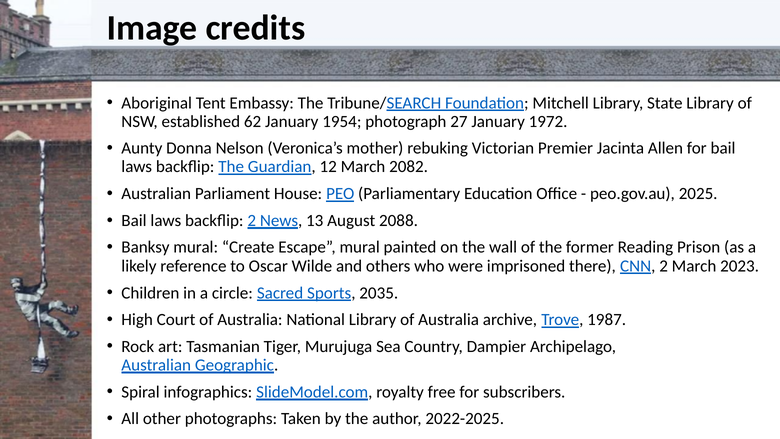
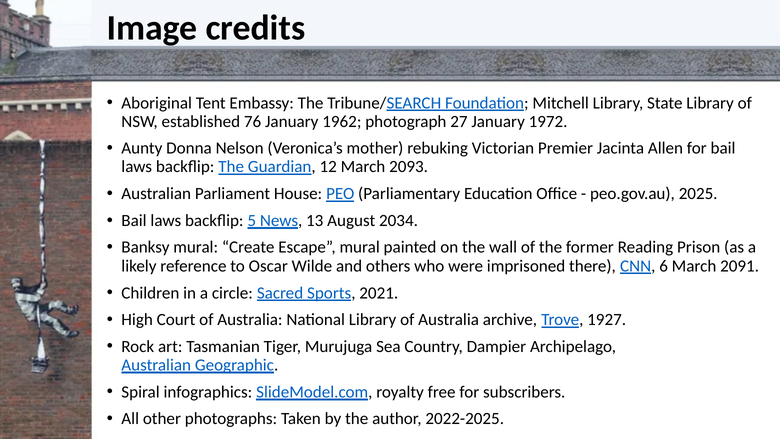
62: 62 -> 76 (253, 121)
1954: 1954 -> 1962 (342, 121)
2082: 2082 -> 2093 (409, 167)
backflip 2: 2 -> 5 (252, 221)
2088: 2088 -> 2034 (399, 221)
CNN 2: 2 -> 6 (664, 266)
2023: 2023 -> 2091 (740, 266)
2035: 2035 -> 2021 (379, 293)
1987: 1987 -> 1927 (607, 320)
